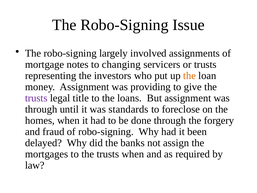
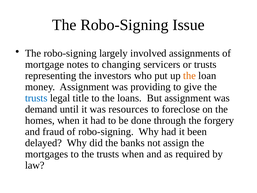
trusts colour: purple -> blue (36, 98)
through: through -> demand (41, 109)
standards: standards -> resources (128, 109)
